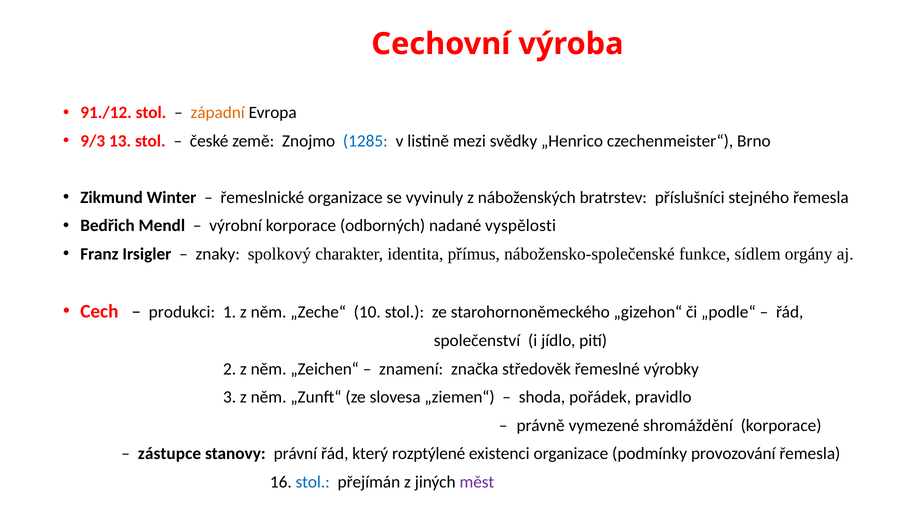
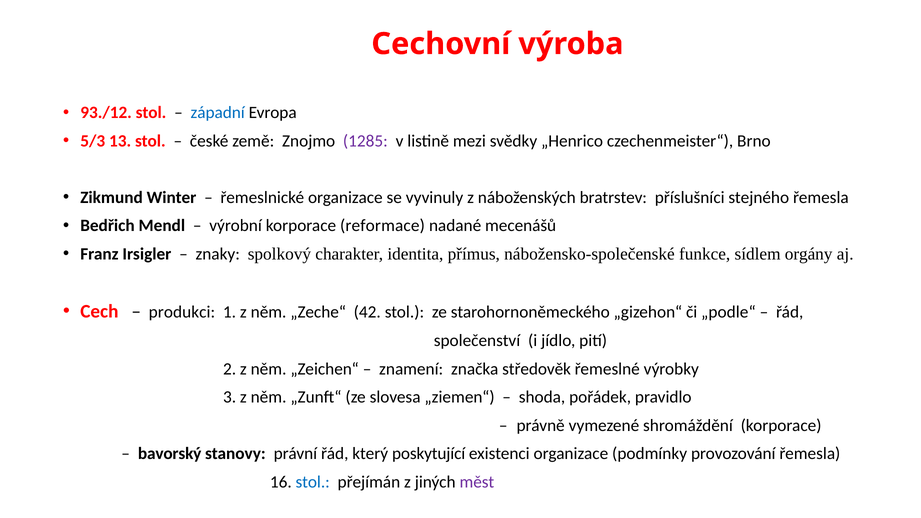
91./12: 91./12 -> 93./12 (106, 113)
západní colour: orange -> blue (218, 113)
9/3: 9/3 -> 5/3 (93, 141)
1285 colour: blue -> purple (365, 141)
odborných: odborných -> reformace (382, 226)
vyspělosti: vyspělosti -> mecenášů (521, 226)
10: 10 -> 42 (367, 312)
zástupce: zástupce -> bavorský (170, 454)
rozptýlené: rozptýlené -> poskytující (429, 454)
